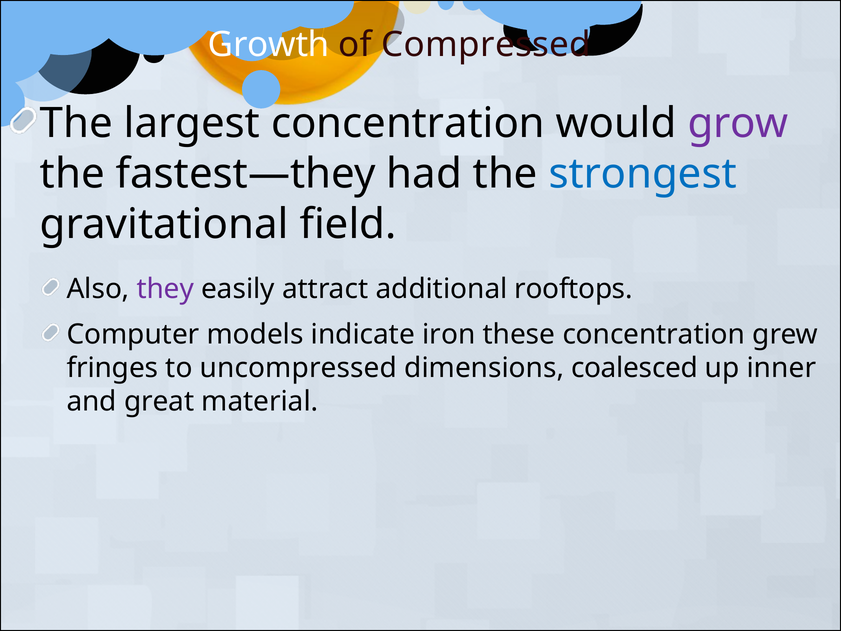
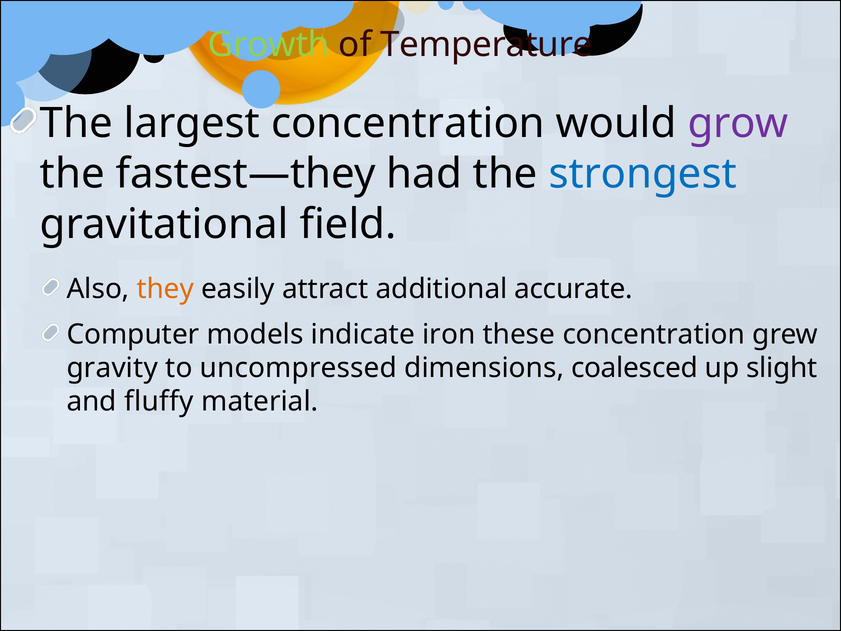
Growth colour: white -> light green (269, 45)
Compressed: Compressed -> Temperature (486, 45)
they colour: purple -> orange (165, 289)
rooftops: rooftops -> accurate (574, 289)
fringes: fringes -> gravity (112, 368)
inner: inner -> slight (782, 368)
great: great -> fluffy (159, 401)
